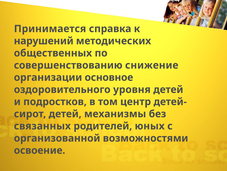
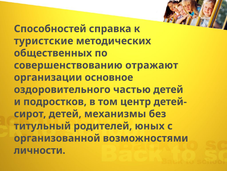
Принимается: Принимается -> Способностей (50, 29)
нарушений: нарушений -> туристские (44, 41)
снижение: снижение -> отражают (152, 65)
уровня: уровня -> частью (132, 89)
связанных: связанных -> титульный (42, 126)
освоение: освоение -> личности (40, 150)
